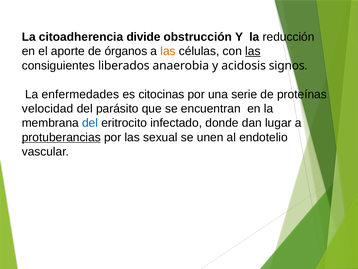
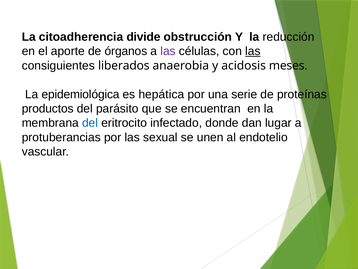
las colour: orange -> purple (168, 51)
signos: signos -> meses (287, 66)
enfermedades: enfermedades -> epidemiológica (81, 94)
citocinas: citocinas -> hepática (161, 94)
velocidad: velocidad -> productos (48, 108)
protuberancias underline: present -> none (61, 137)
